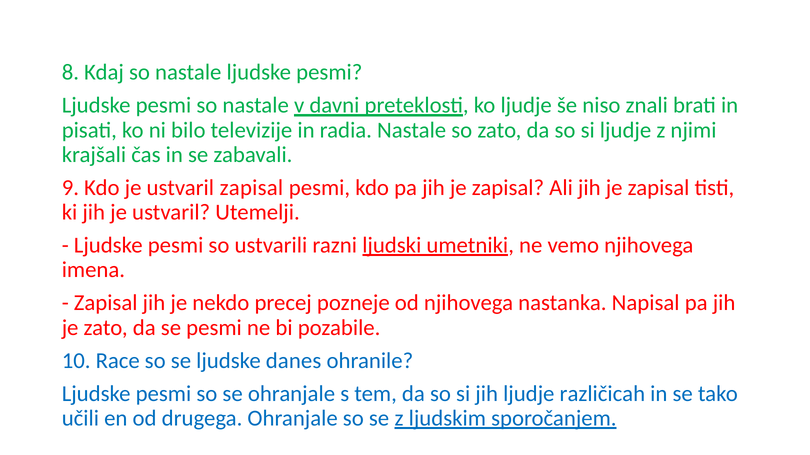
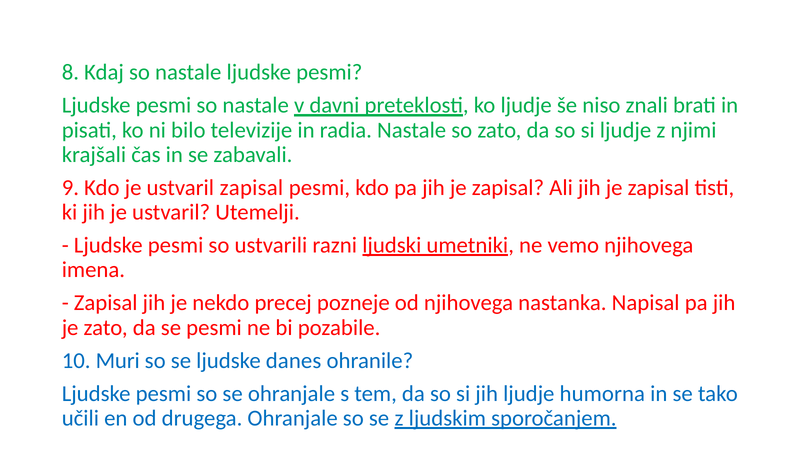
Race: Race -> Muri (118, 361)
različicah: različicah -> humorna (602, 394)
